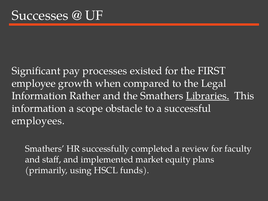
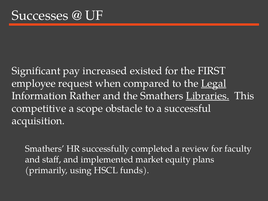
processes: processes -> increased (105, 71)
growth: growth -> request (75, 83)
Legal underline: none -> present (214, 83)
information: information -> competitive (39, 108)
employees: employees -> acquisition (38, 121)
